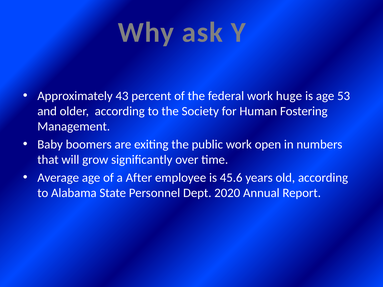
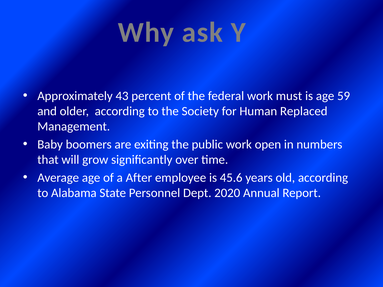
huge: huge -> must (289, 96)
53: 53 -> 59 (344, 96)
Fostering: Fostering -> Replaced (304, 111)
